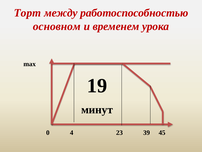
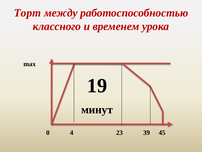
основном: основном -> классного (57, 26)
